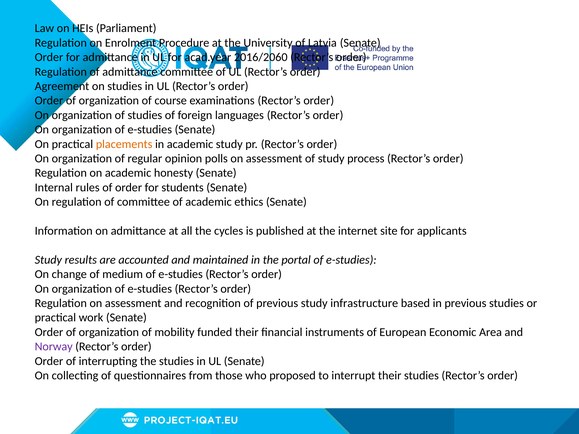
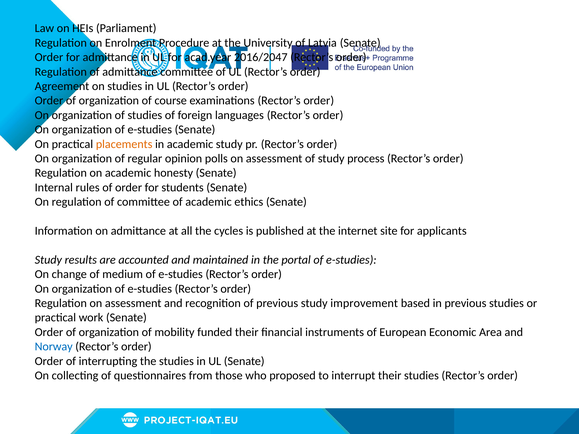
2016/2060: 2016/2060 -> 2016/2047 (261, 57)
infrastructure: infrastructure -> improvement (364, 303)
Norway colour: purple -> blue (54, 347)
